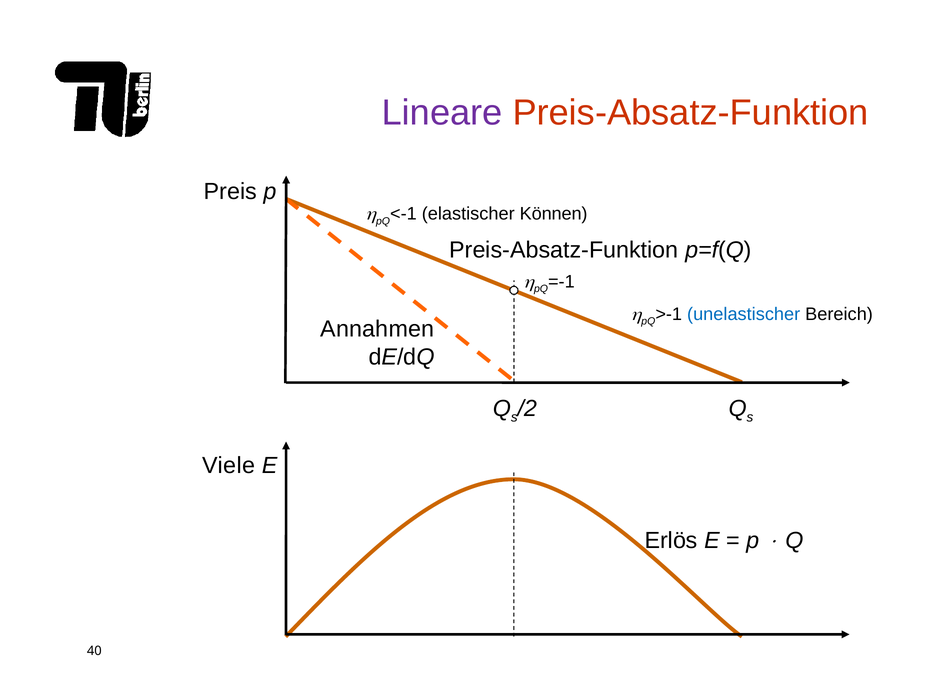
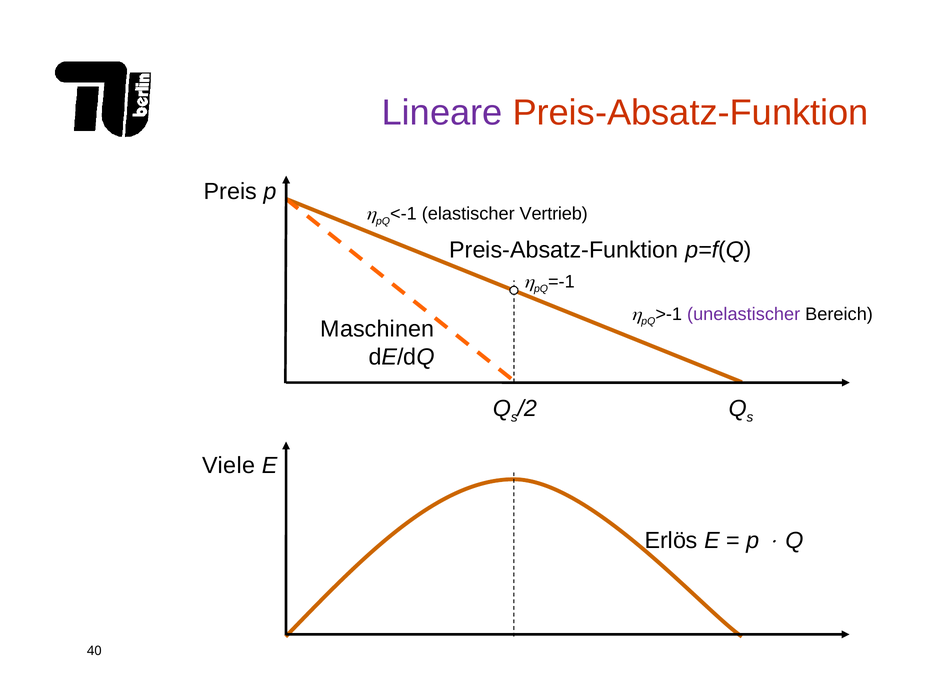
Können: Können -> Vertrieb (554, 214)
unelastischer colour: blue -> purple (744, 314)
Annahmen: Annahmen -> Maschinen (377, 329)
